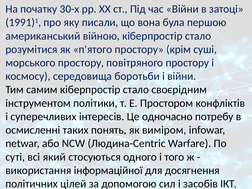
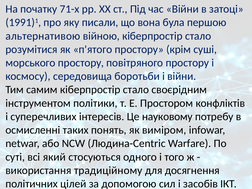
30-х: 30-х -> 71-х (70, 9)
американський: американський -> альтернативою (43, 36)
одночасно: одночасно -> науковому (167, 117)
інформаційної: інформаційної -> традиційному (108, 170)
